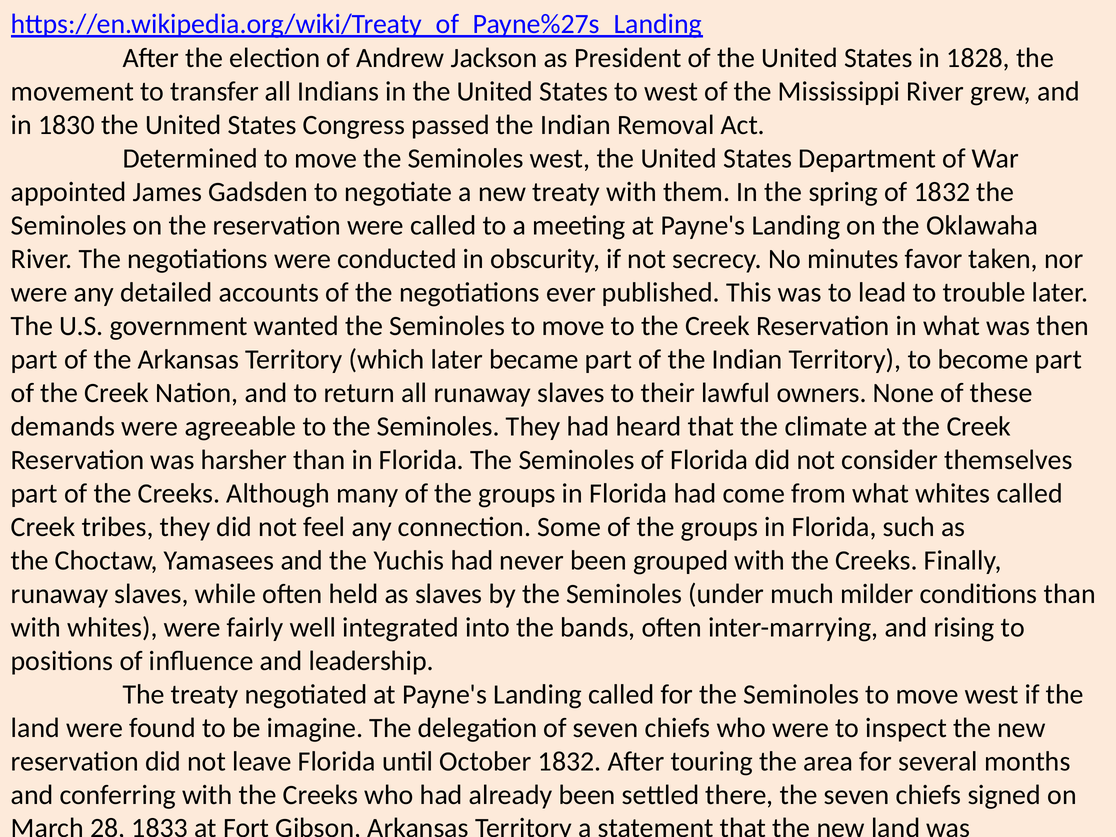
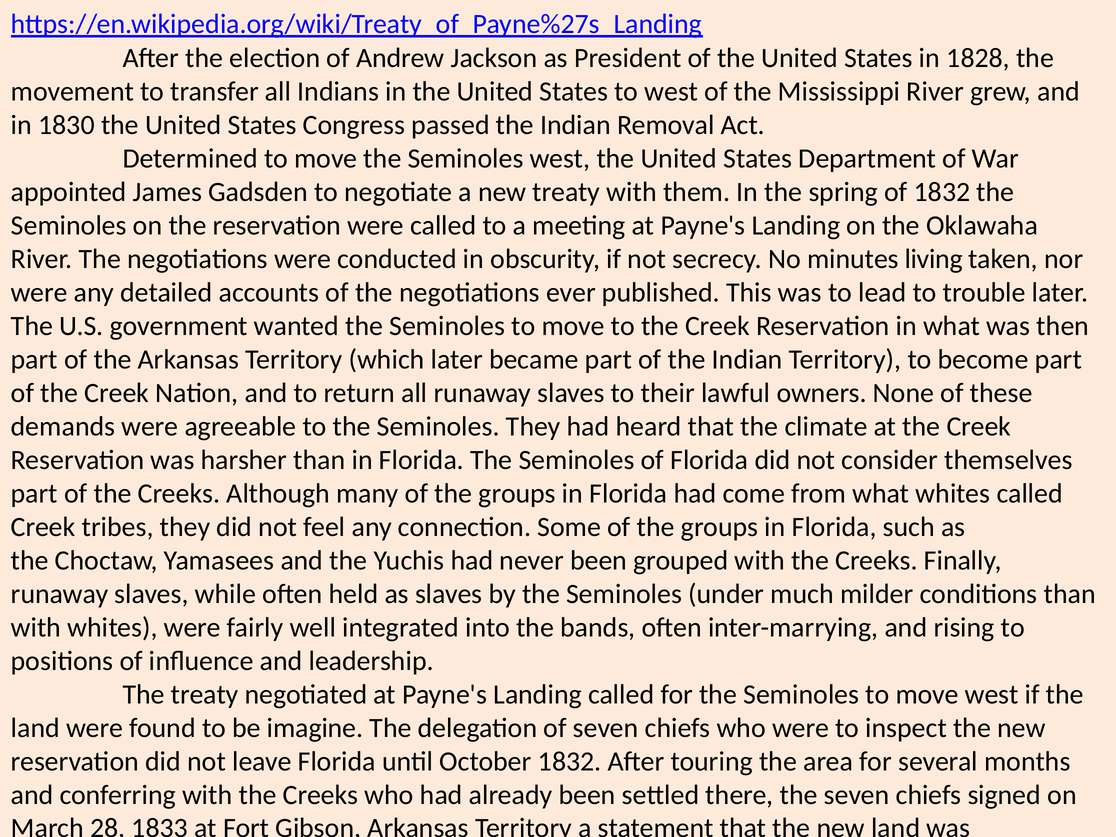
favor: favor -> living (934, 259)
